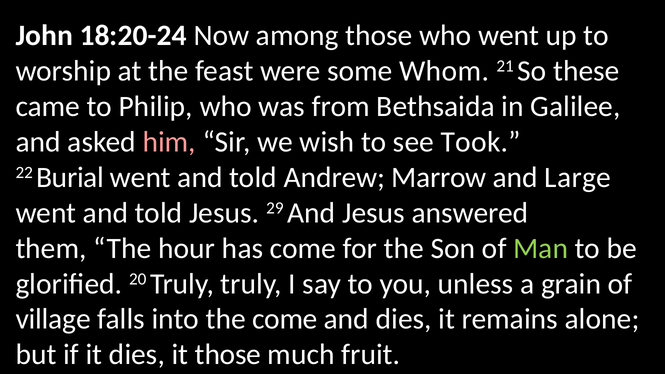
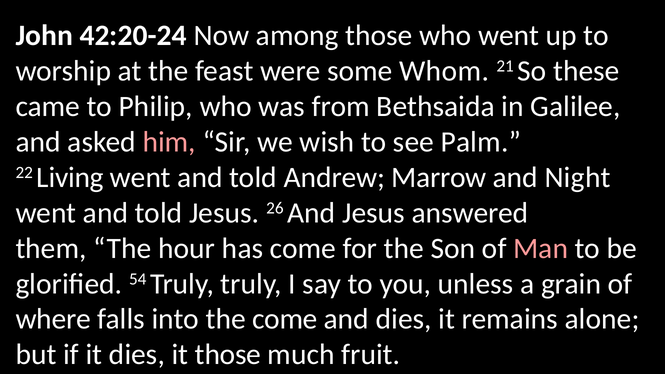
18:20-24: 18:20-24 -> 42:20-24 (133, 35)
Took: Took -> Palm (481, 142)
Burial: Burial -> Living (70, 177)
Large: Large -> Night (578, 177)
29: 29 -> 26 (275, 208)
Man colour: light green -> pink (541, 248)
20: 20 -> 54 (138, 279)
village: village -> where (53, 319)
